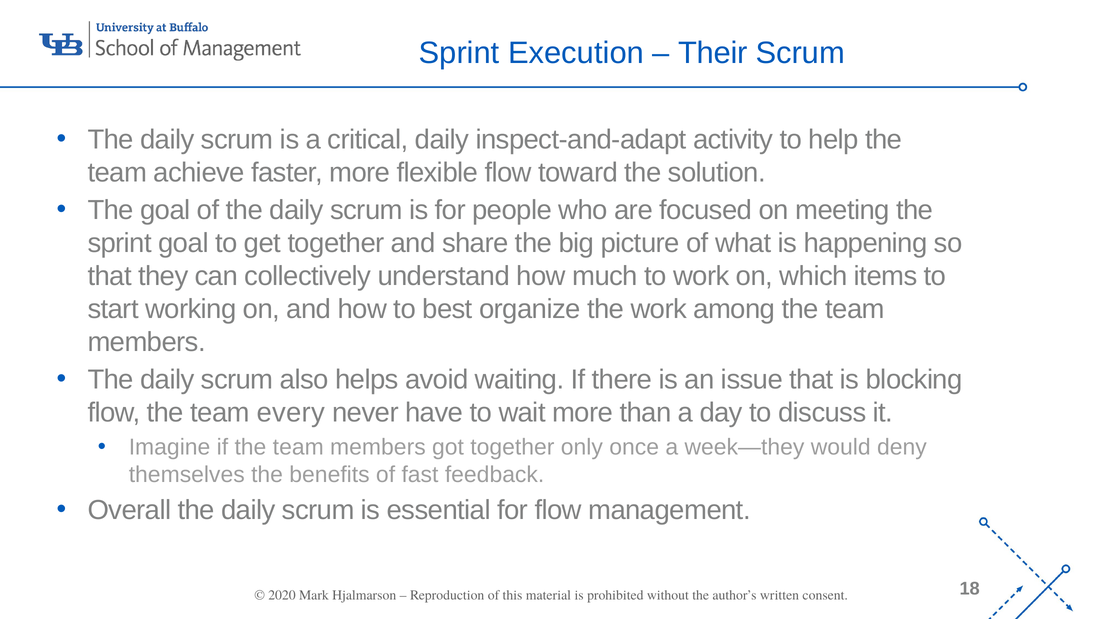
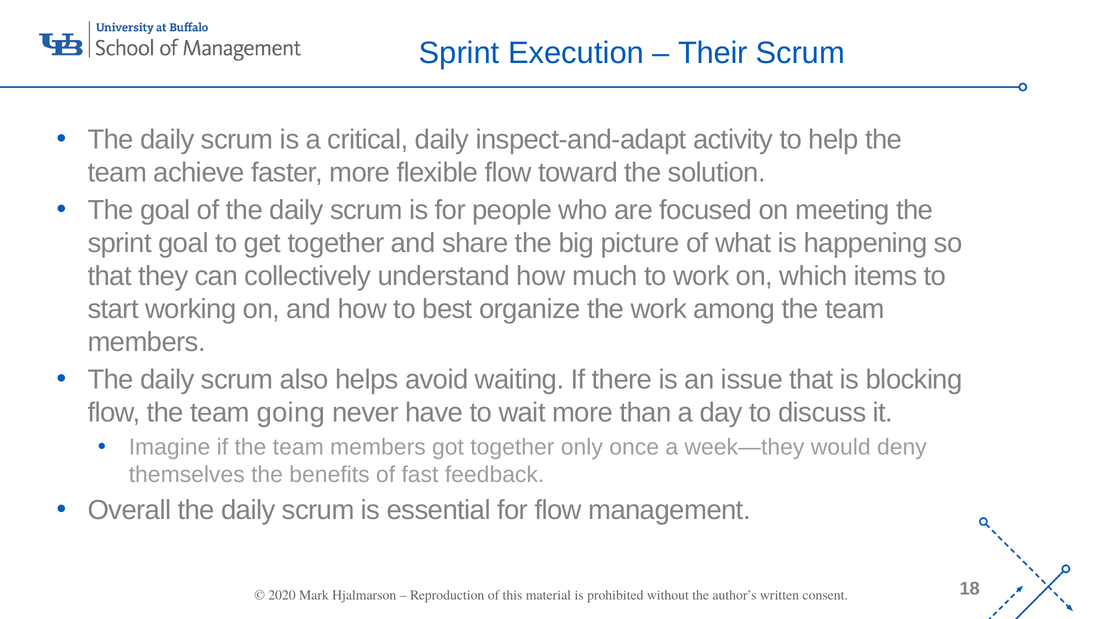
every: every -> going (291, 413)
